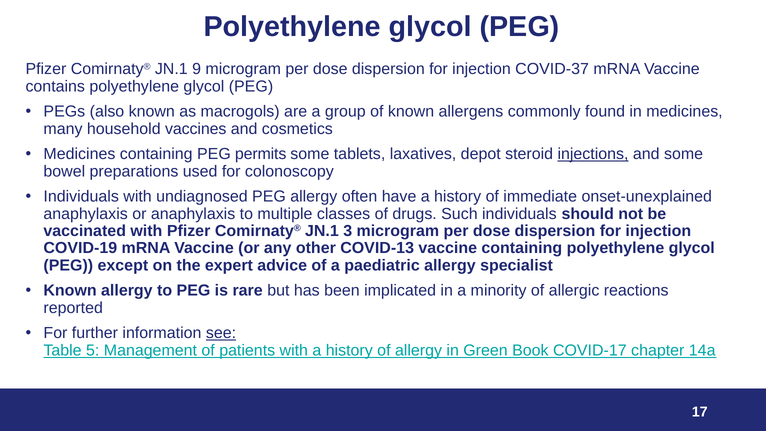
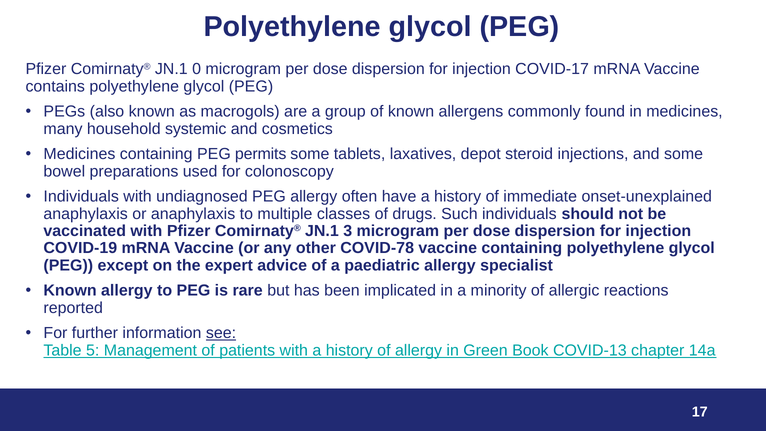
9: 9 -> 0 (197, 69)
COVID-37: COVID-37 -> COVID-17 (552, 69)
vaccines: vaccines -> systemic (196, 129)
injections underline: present -> none (593, 154)
COVID-13: COVID-13 -> COVID-78 (377, 248)
COVID-17: COVID-17 -> COVID-13 (590, 350)
